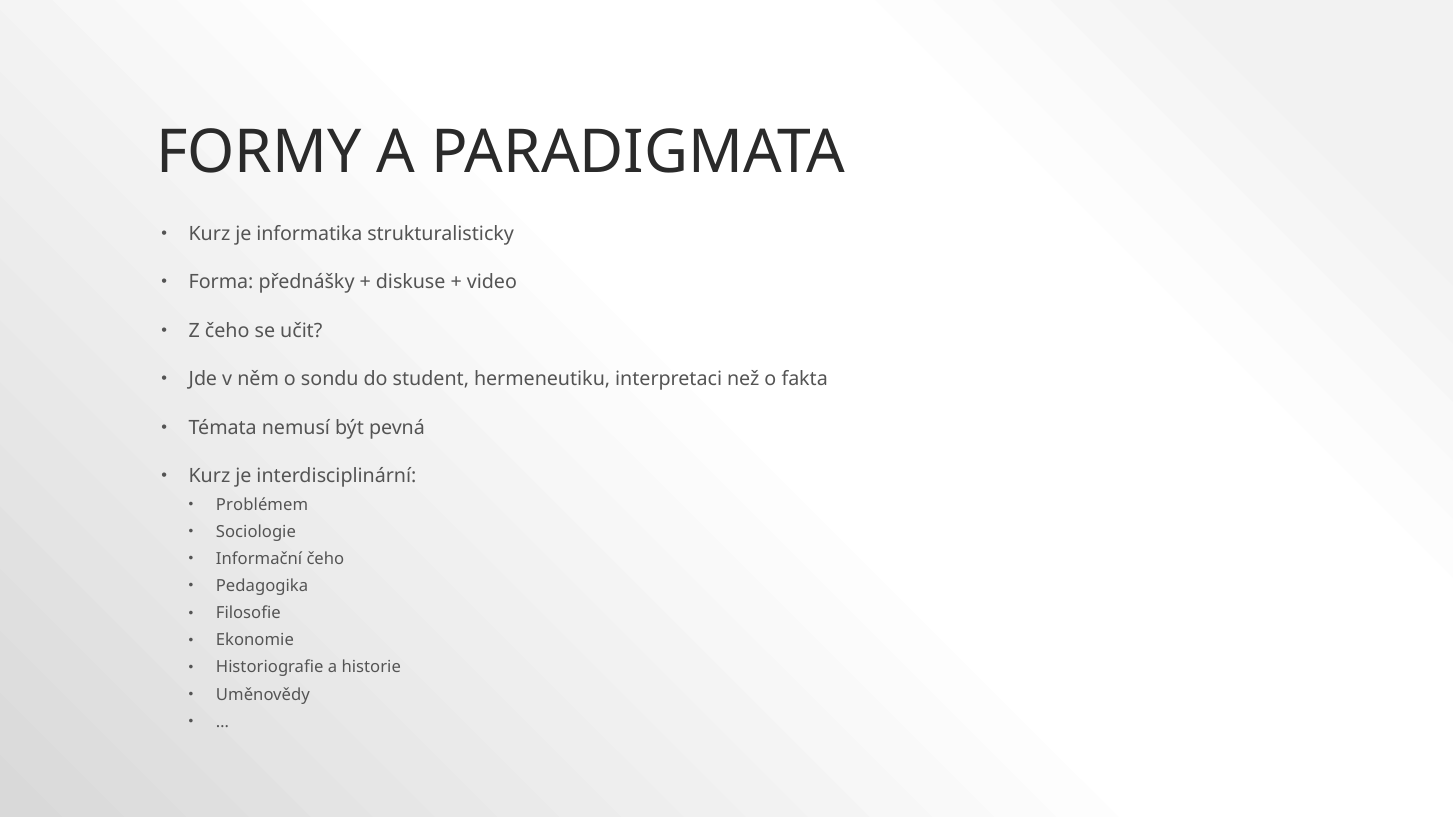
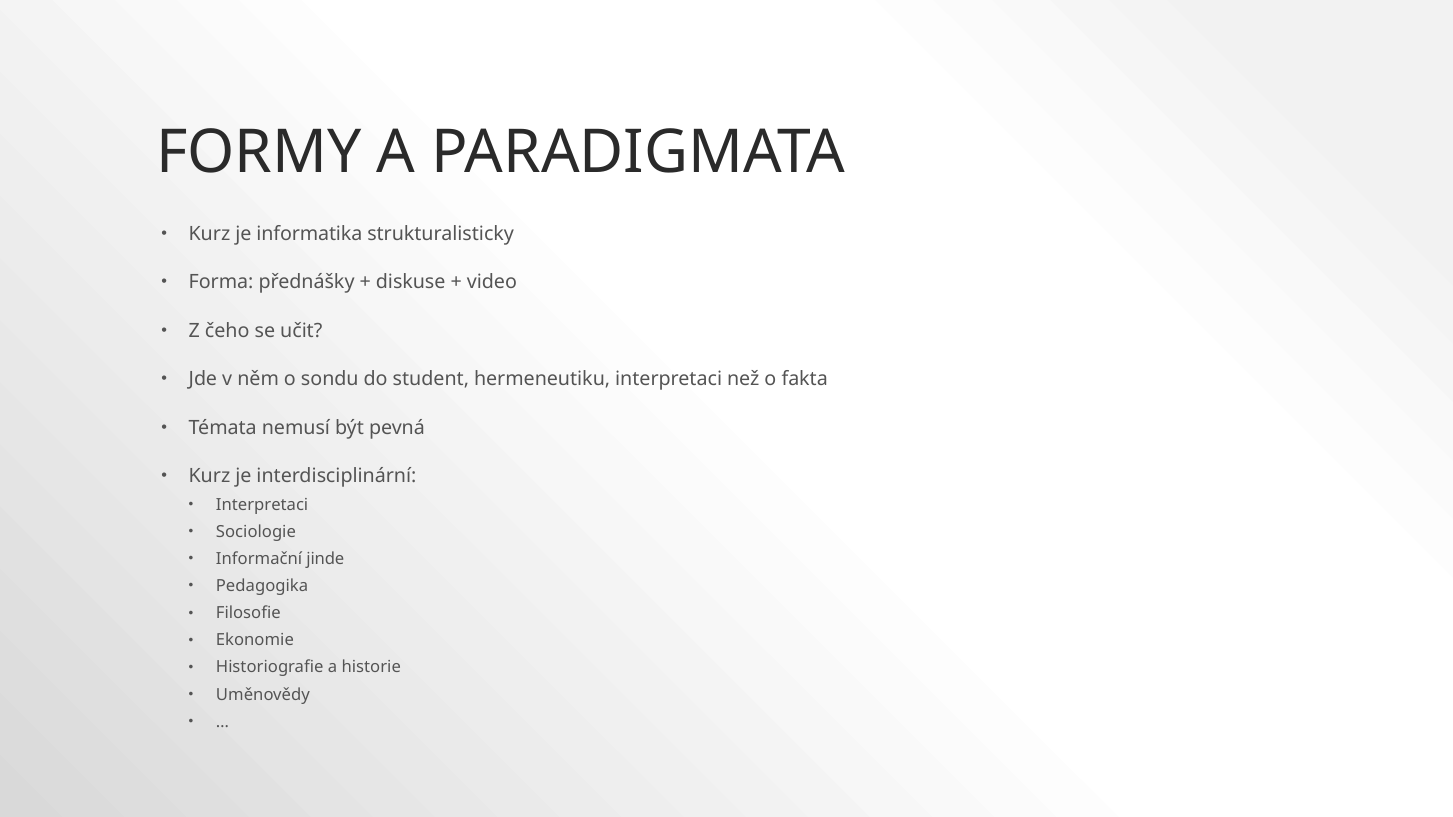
Problémem: Problémem -> Interpretaci (262, 505)
Informační čeho: čeho -> jinde (325, 560)
